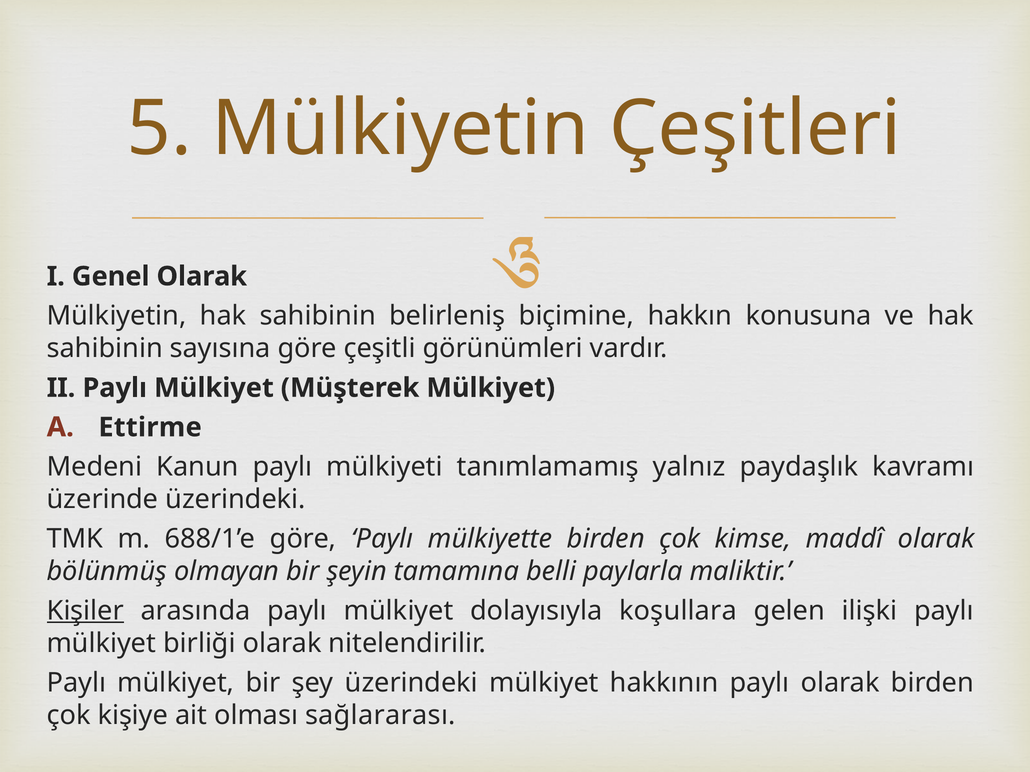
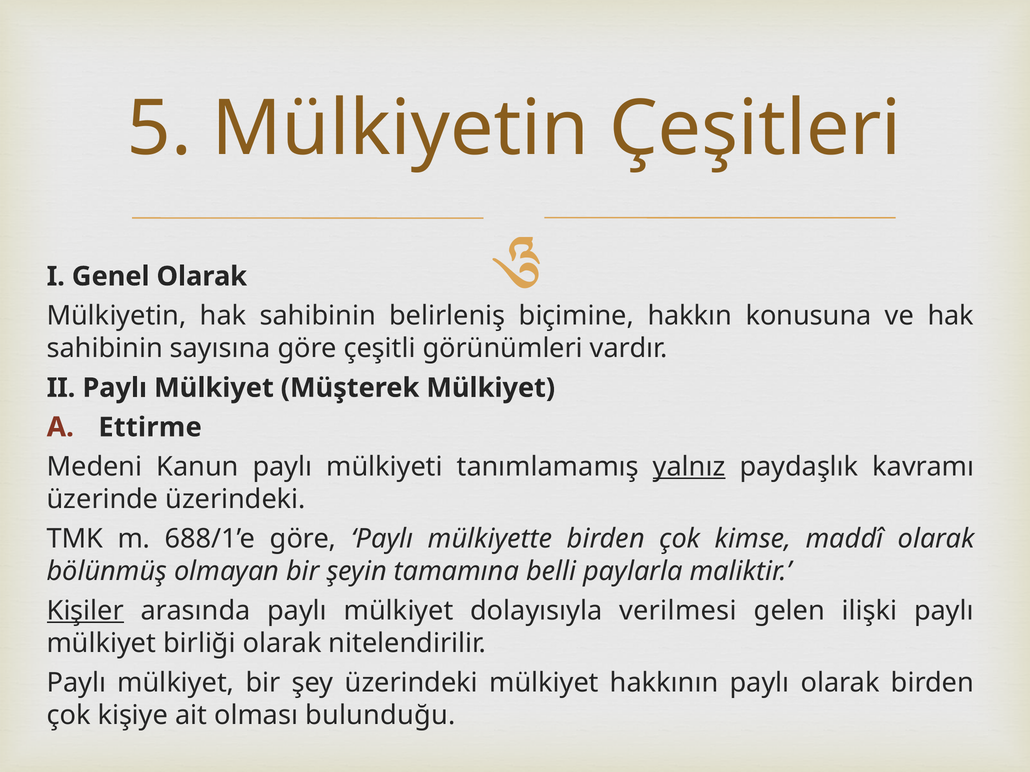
yalnız underline: none -> present (689, 467)
koşullara: koşullara -> verilmesi (678, 611)
sağlararası: sağlararası -> bulunduğu (380, 716)
